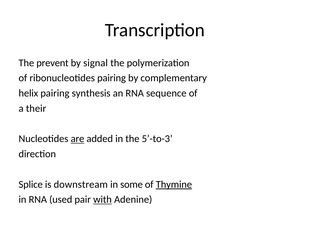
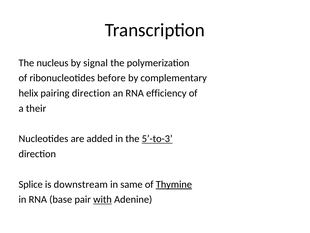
prevent: prevent -> nucleus (52, 63)
ribonucleotides pairing: pairing -> before (111, 78)
pairing synthesis: synthesis -> direction (91, 93)
sequence: sequence -> efficiency (166, 93)
are underline: present -> none (77, 139)
5’-to-3 underline: none -> present (157, 139)
some: some -> same (131, 184)
used: used -> base (61, 199)
